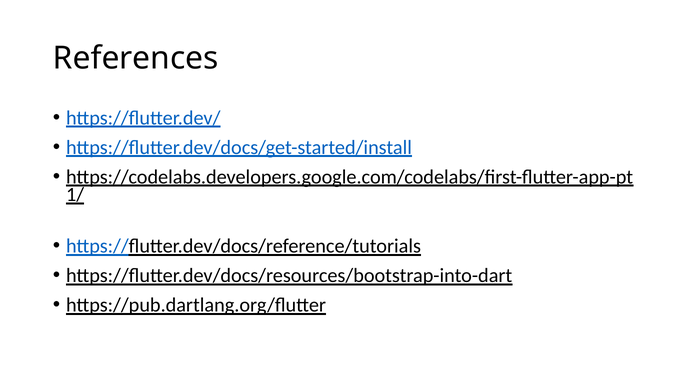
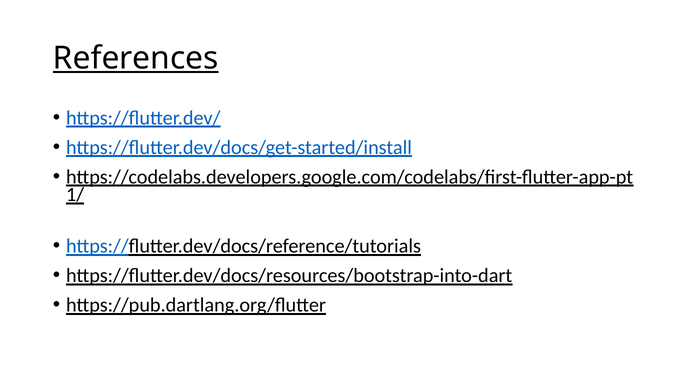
References underline: none -> present (136, 58)
